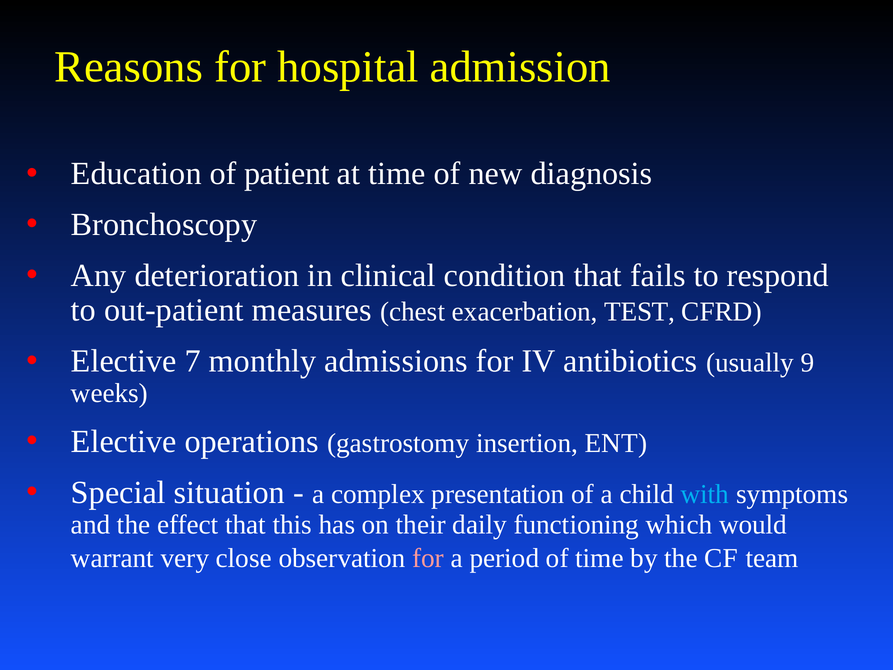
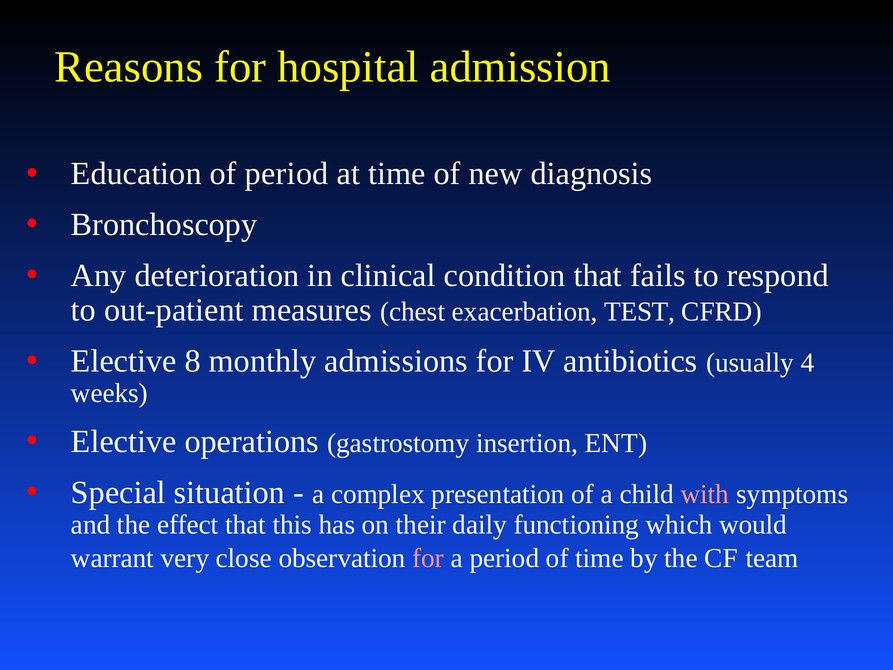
of patient: patient -> period (287, 174)
7: 7 -> 8 (193, 361)
9: 9 -> 4 (808, 363)
with colour: light blue -> pink (705, 494)
